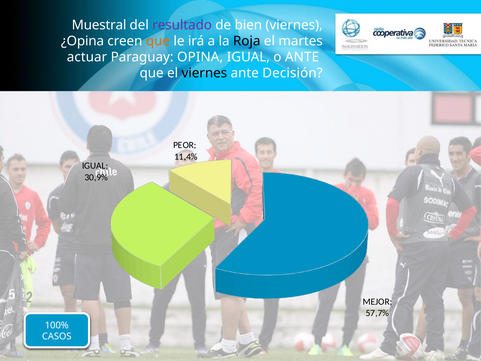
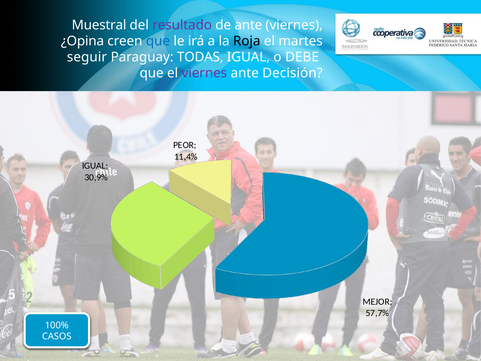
de bien: bien -> ante (248, 25)
que colour: orange -> blue (158, 41)
actuar: actuar -> seguir (87, 57)
OPINA: OPINA -> TODAS (200, 57)
o ANTE: ANTE -> DEBE (302, 57)
viernes colour: black -> purple (204, 73)
